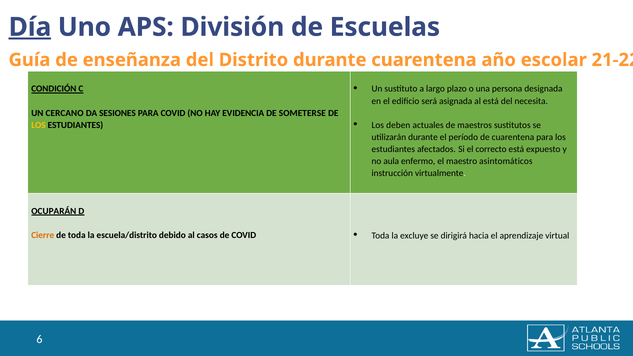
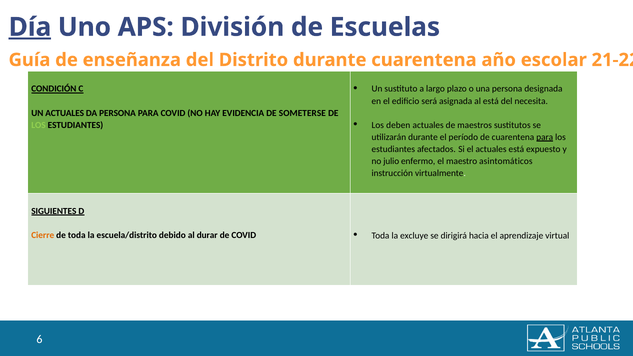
UN CERCANO: CERCANO -> ACTUALES (65, 113)
DA SESIONES: SESIONES -> PERSONA (117, 113)
LOS colour: yellow -> light green (38, 125)
para underline: none -> present (545, 137)
el correcto: correcto -> actuales (491, 149)
aula: aula -> julio (391, 161)
OCUPARÁN: OCUPARÁN -> SIGUIENTES (54, 211)
casos: casos -> durar (207, 235)
